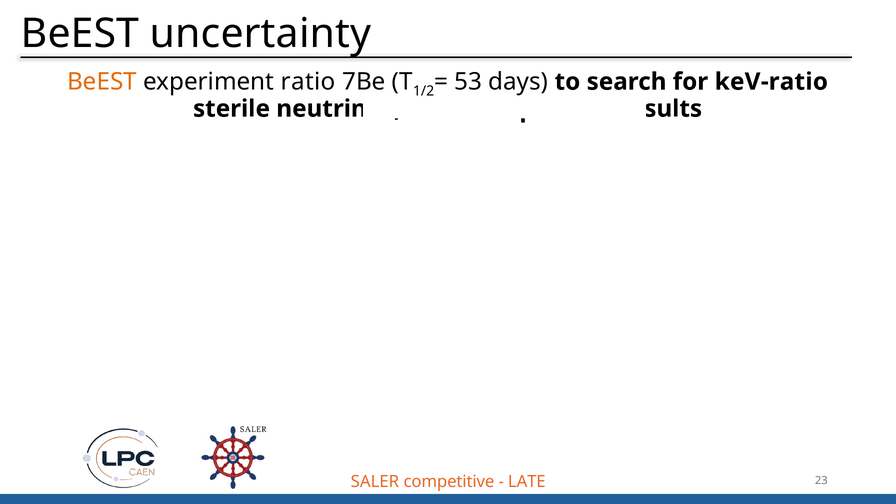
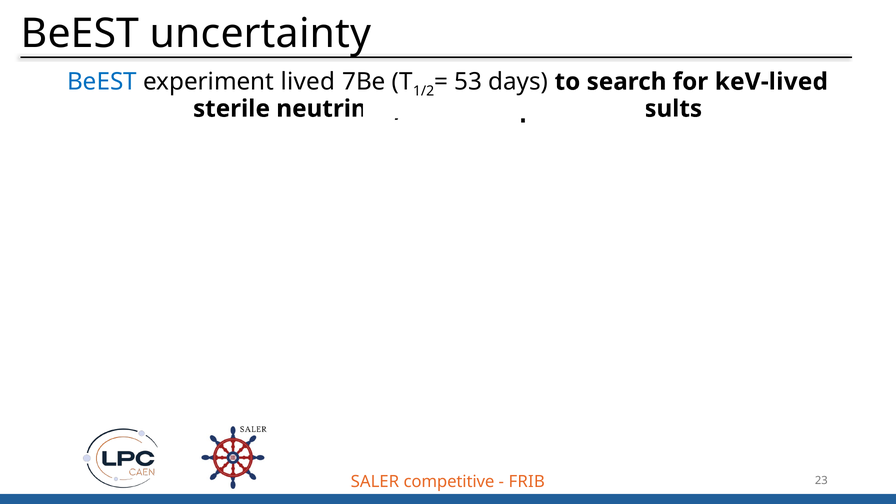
BeEST colour: orange -> blue (102, 82)
ratio: ratio -> lived (308, 82)
keV-ratio: keV-ratio -> keV-lived (771, 82)
LATE: LATE -> FRIB (527, 482)
